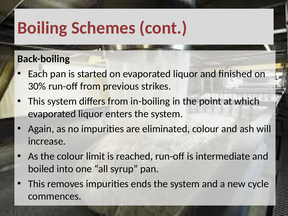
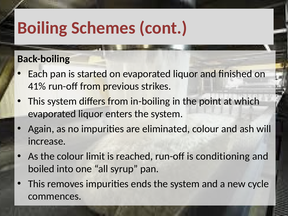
30%: 30% -> 41% (37, 86)
intermediate: intermediate -> conditioning (223, 156)
